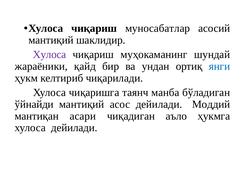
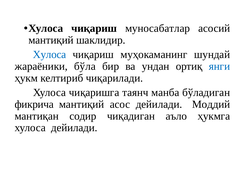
Хулоса colour: purple -> blue (50, 54)
қайд: қайд -> бўла (85, 66)
ўйнайди: ўйнайди -> фикрича (34, 104)
асари: асари -> содир (83, 116)
